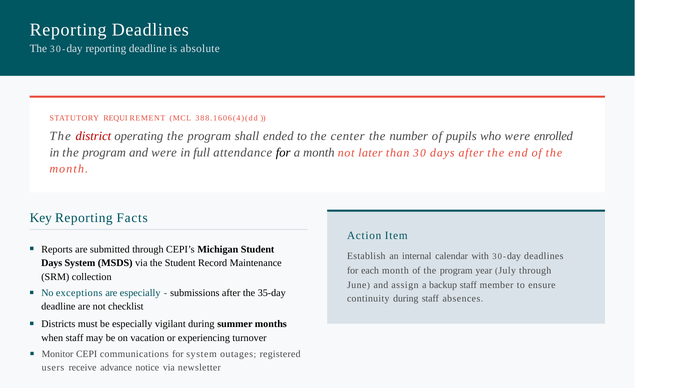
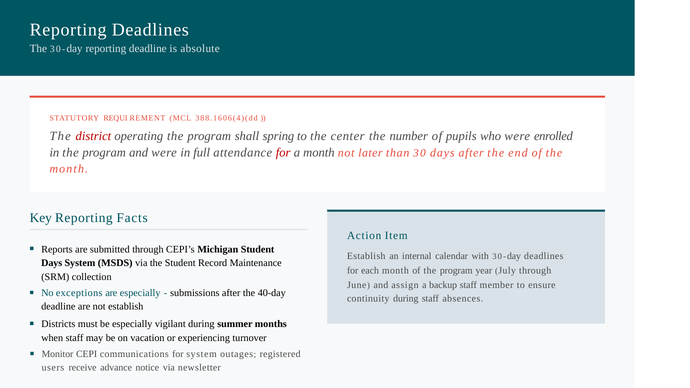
ended: ended -> spring (278, 136)
for colour: black -> red (283, 153)
35-day: 35-day -> 40-day (272, 293)
not checklist: checklist -> establish (126, 306)
